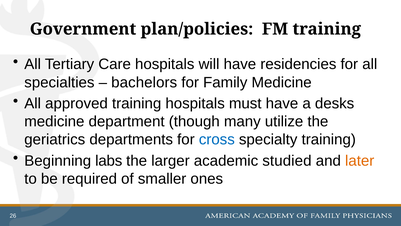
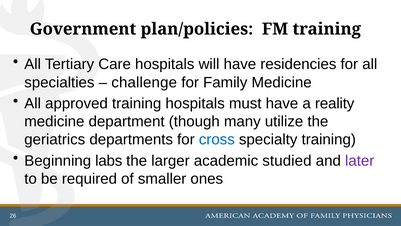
bachelors: bachelors -> challenge (144, 82)
desks: desks -> reality (335, 103)
later colour: orange -> purple (360, 160)
